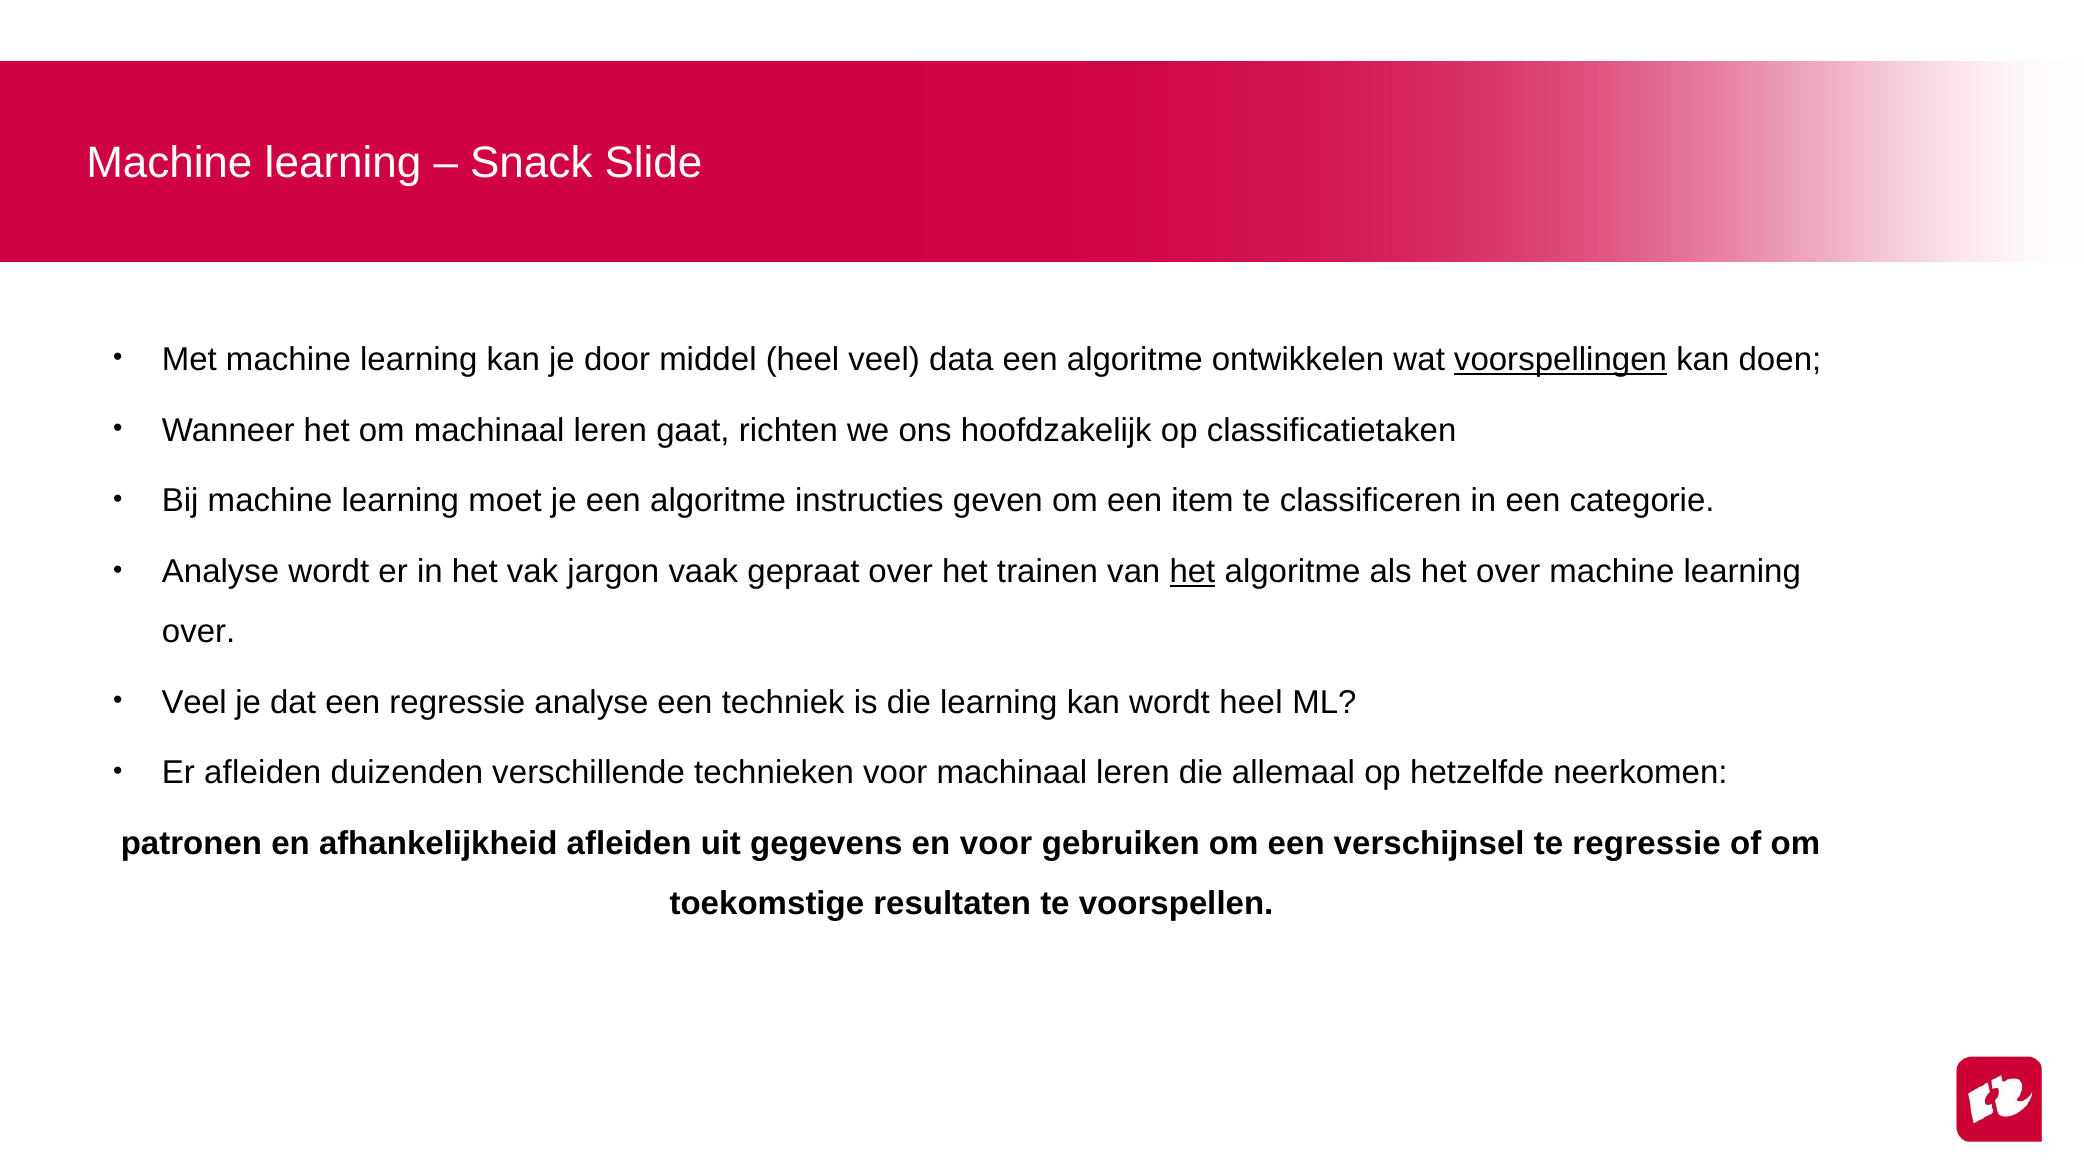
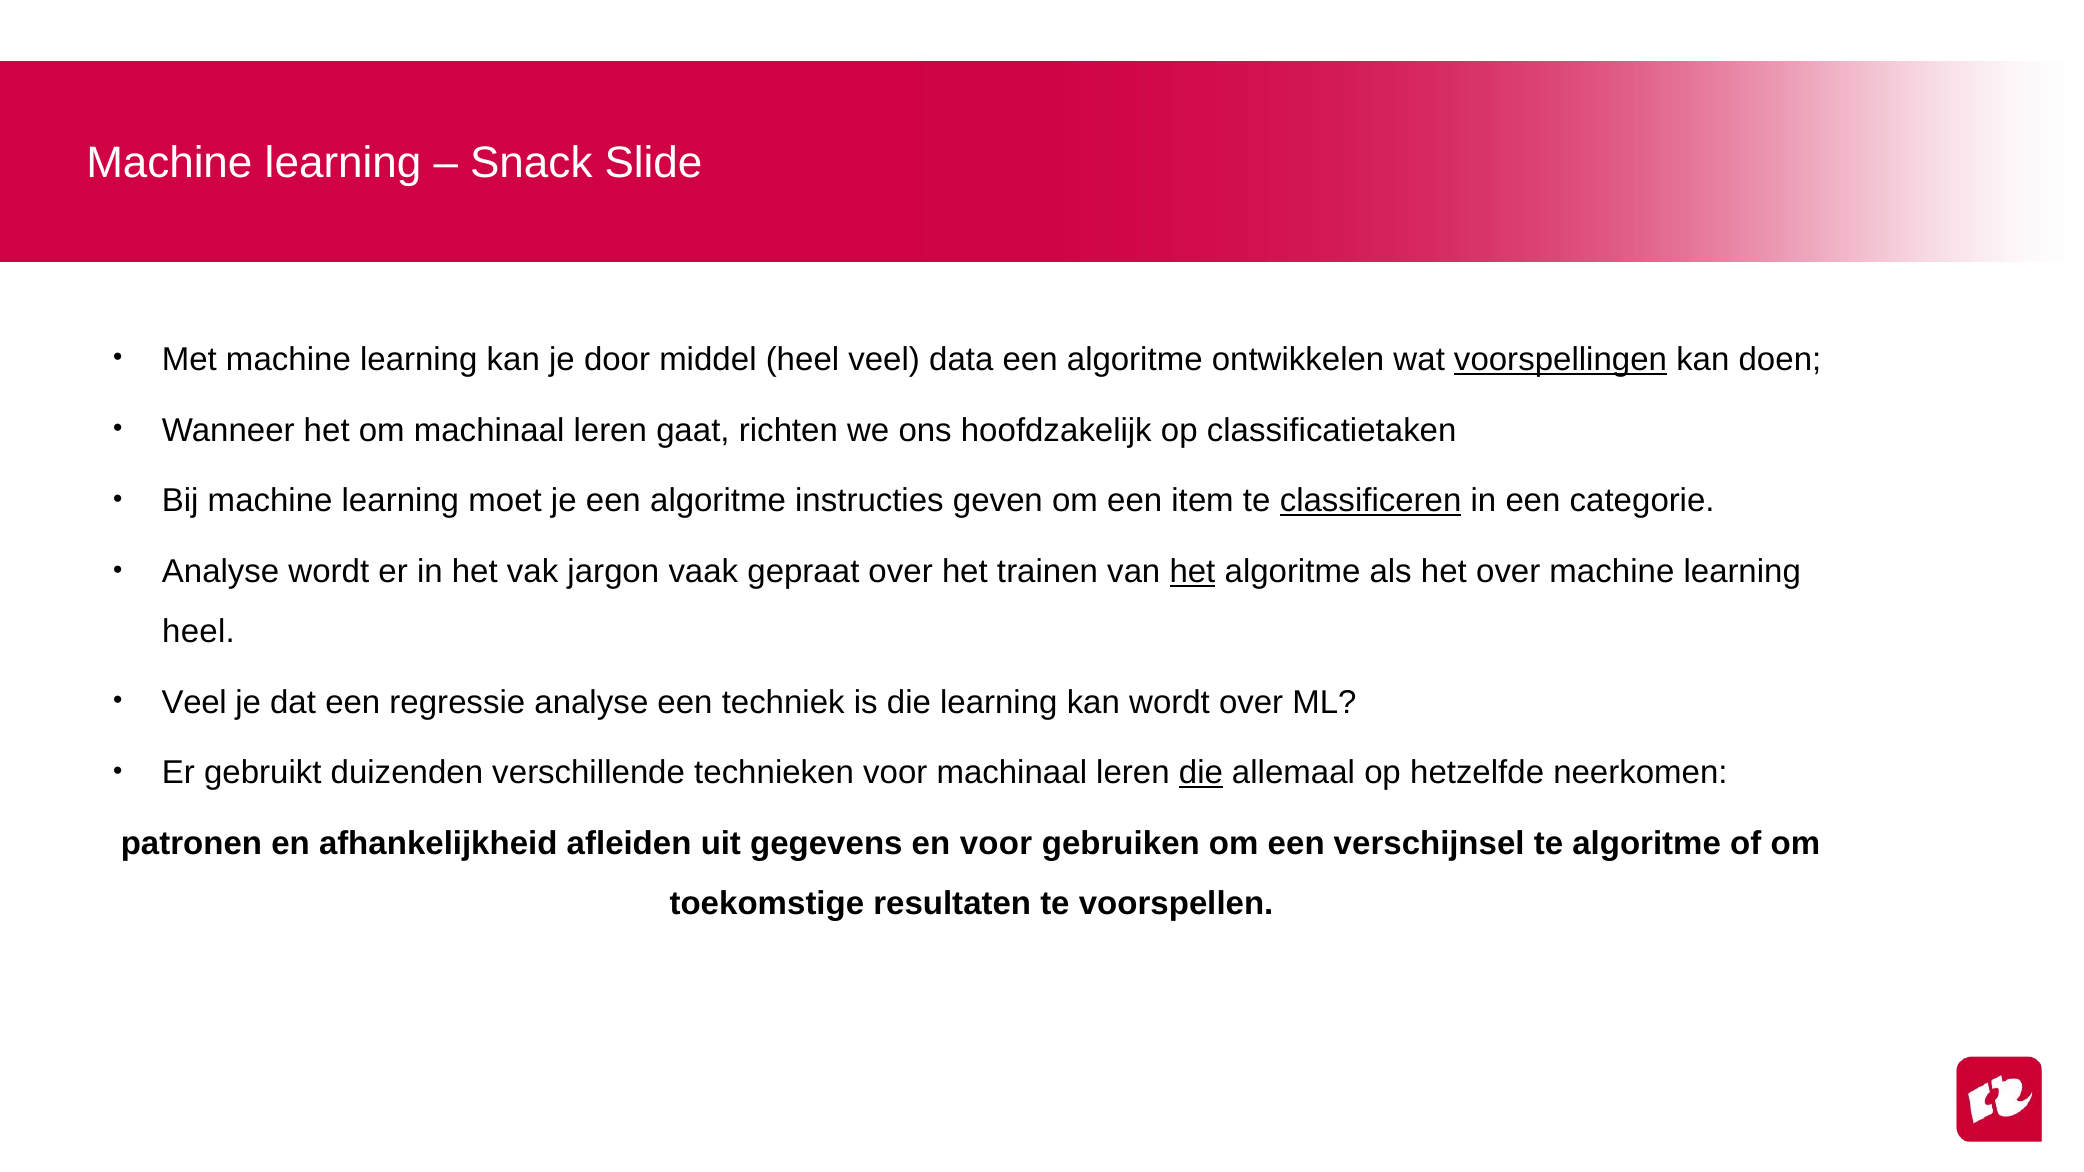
classificeren underline: none -> present (1371, 501)
over: over -> heel (198, 631)
wordt heel: heel -> over (1251, 702)
Er afleiden: afleiden -> gebruikt (263, 773)
die underline: none -> present (1201, 773)
te regressie: regressie -> algoritme (1647, 844)
